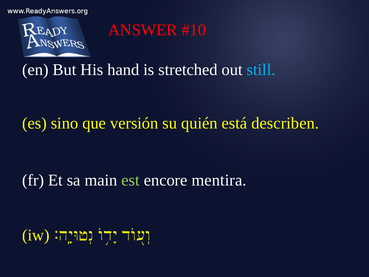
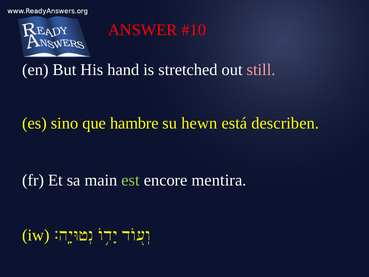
still colour: light blue -> pink (261, 70)
versión: versión -> hambre (134, 123)
quién: quién -> hewn (199, 123)
